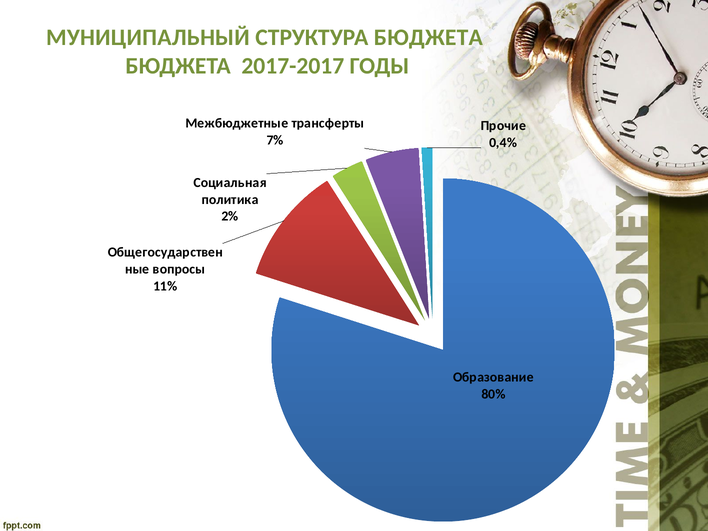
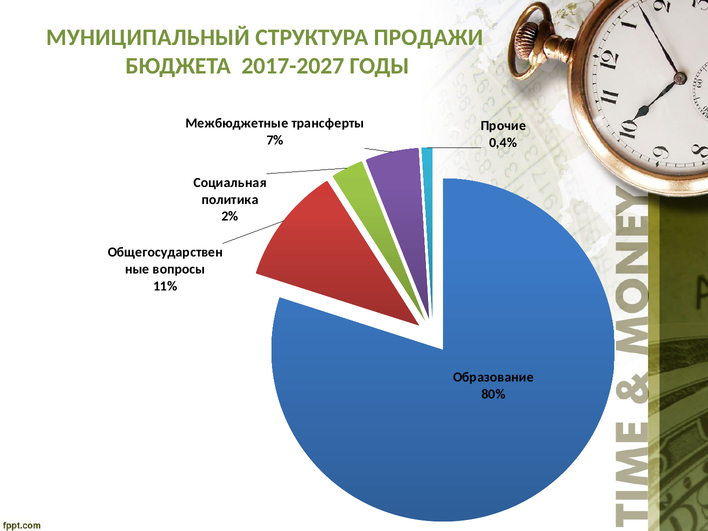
СТРУКТУРА БЮДЖЕТА: БЮДЖЕТА -> ПРОДАЖИ (428, 37)
2017-2017: 2017-2017 -> 2017-2027 (293, 66)
